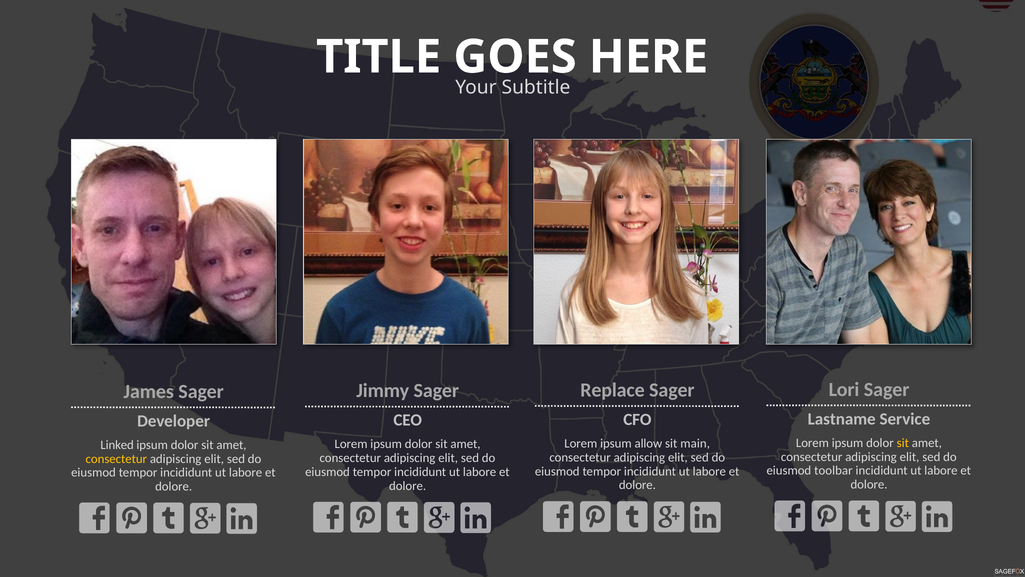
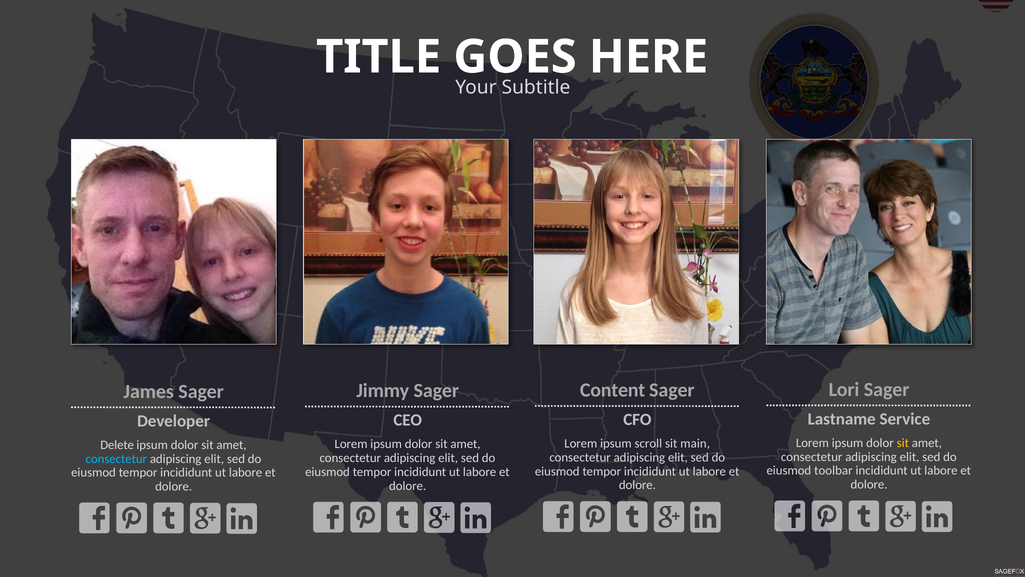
Replace: Replace -> Content (613, 390)
allow: allow -> scroll (648, 443)
Linked: Linked -> Delete (117, 445)
consectetur colour: yellow -> light blue (116, 459)
